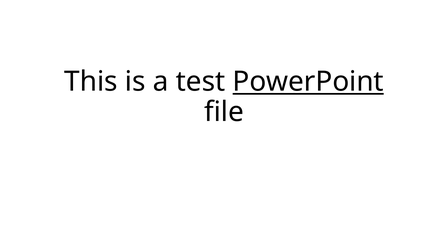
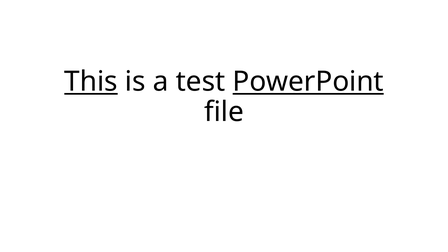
This underline: none -> present (91, 82)
